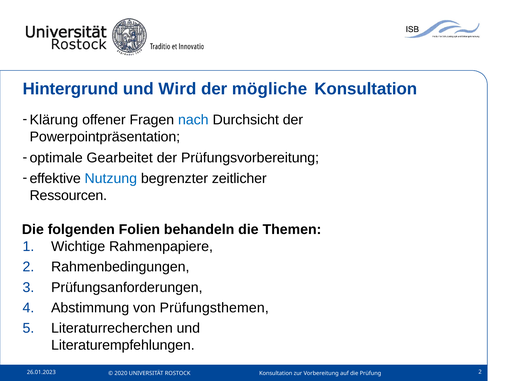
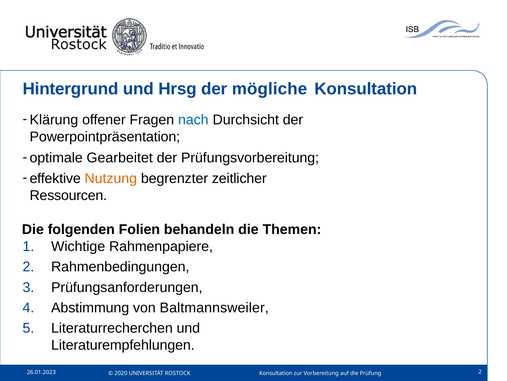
Wird: Wird -> Hrsg (177, 89)
Nutzung colour: blue -> orange (111, 178)
Prüfungsthemen: Prüfungsthemen -> Baltmannsweiler (214, 307)
